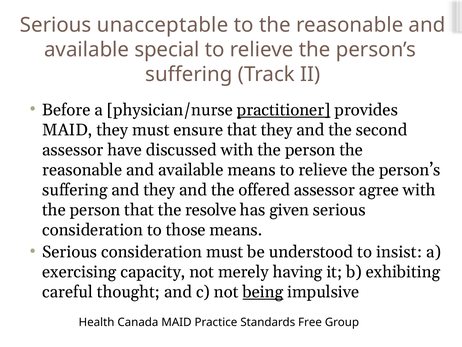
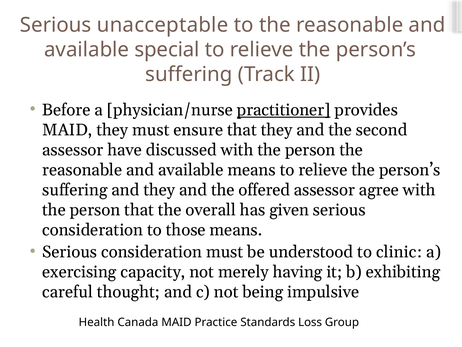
resolve: resolve -> overall (211, 210)
insist: insist -> clinic (399, 252)
being underline: present -> none (263, 292)
Free: Free -> Loss (310, 322)
